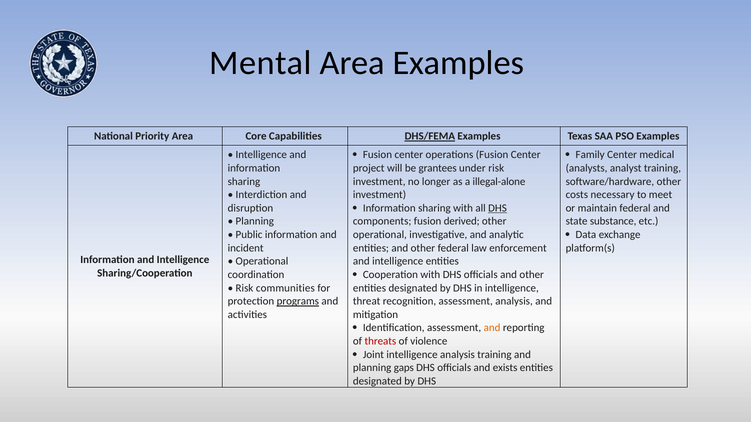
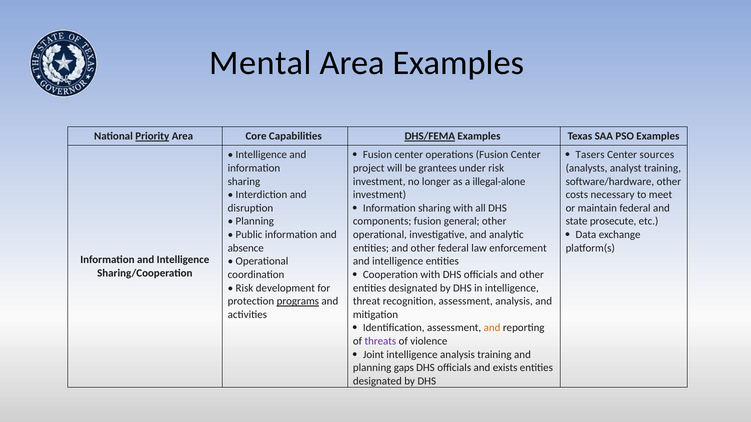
Priority underline: none -> present (152, 136)
Family: Family -> Tasers (590, 155)
medical: medical -> sources (657, 155)
DHS underline: present -> none (498, 208)
derived: derived -> general (462, 222)
substance: substance -> prosecute (613, 222)
incident: incident -> absence (246, 248)
communities: communities -> development (285, 288)
threats colour: red -> purple (380, 342)
